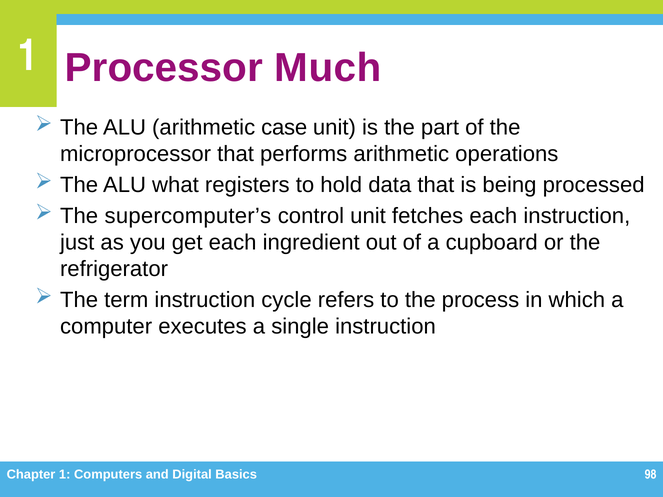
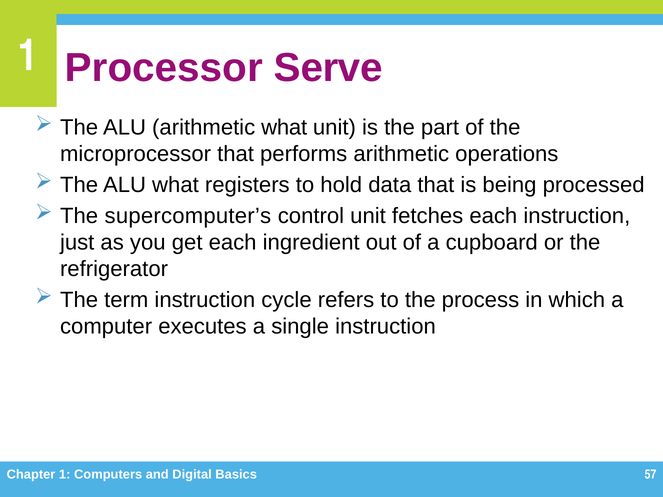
Much: Much -> Serve (328, 68)
arithmetic case: case -> what (284, 128)
98: 98 -> 57 (651, 475)
